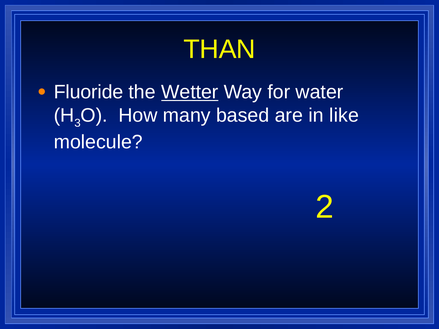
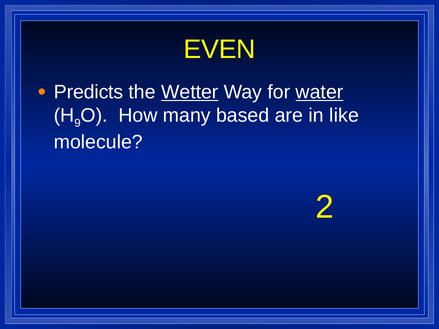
THAN: THAN -> EVEN (220, 49)
Fluoride: Fluoride -> Predicts (89, 92)
water underline: none -> present (320, 92)
3: 3 -> 9 (78, 123)
